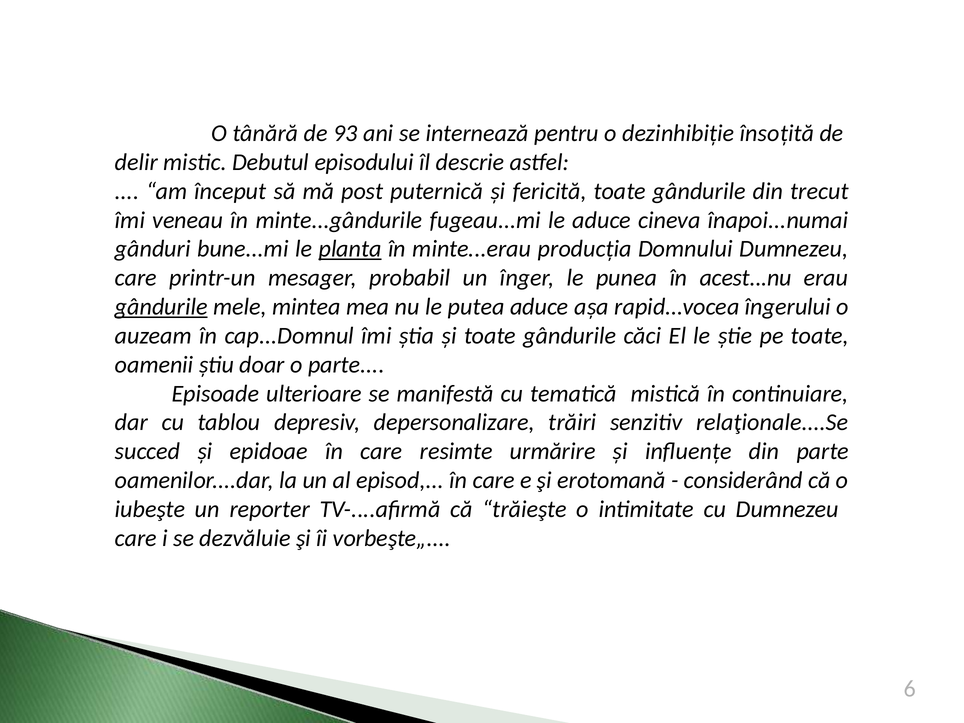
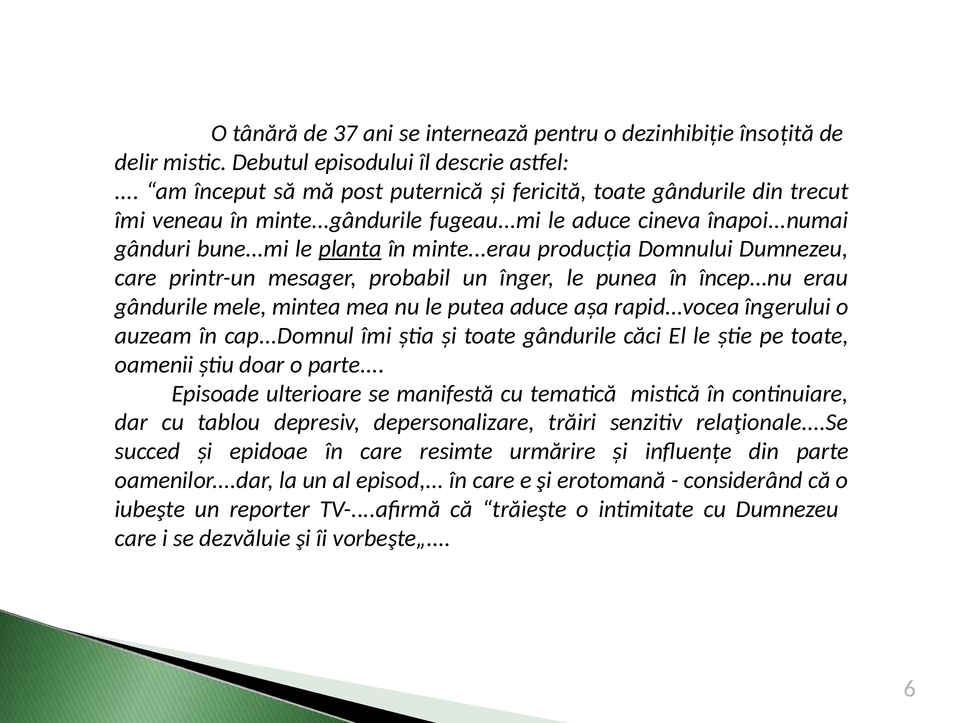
93: 93 -> 37 (345, 133)
acest...nu: acest...nu -> încep...nu (746, 278)
gândurile underline: present -> none (161, 307)
